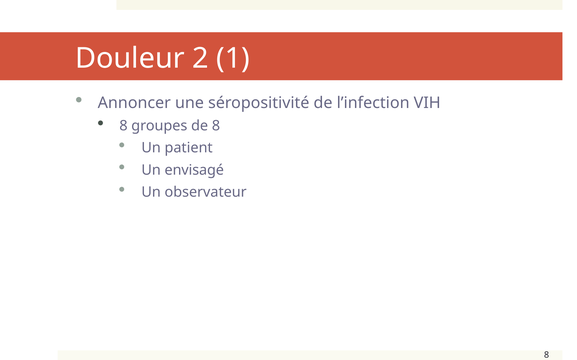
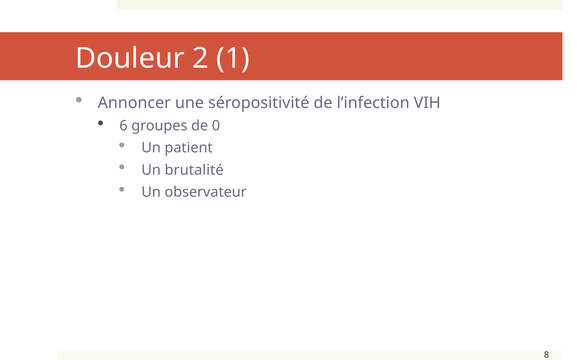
8: 8 -> 6 (124, 126)
de 8: 8 -> 0 (216, 126)
envisagé: envisagé -> brutalité (194, 170)
